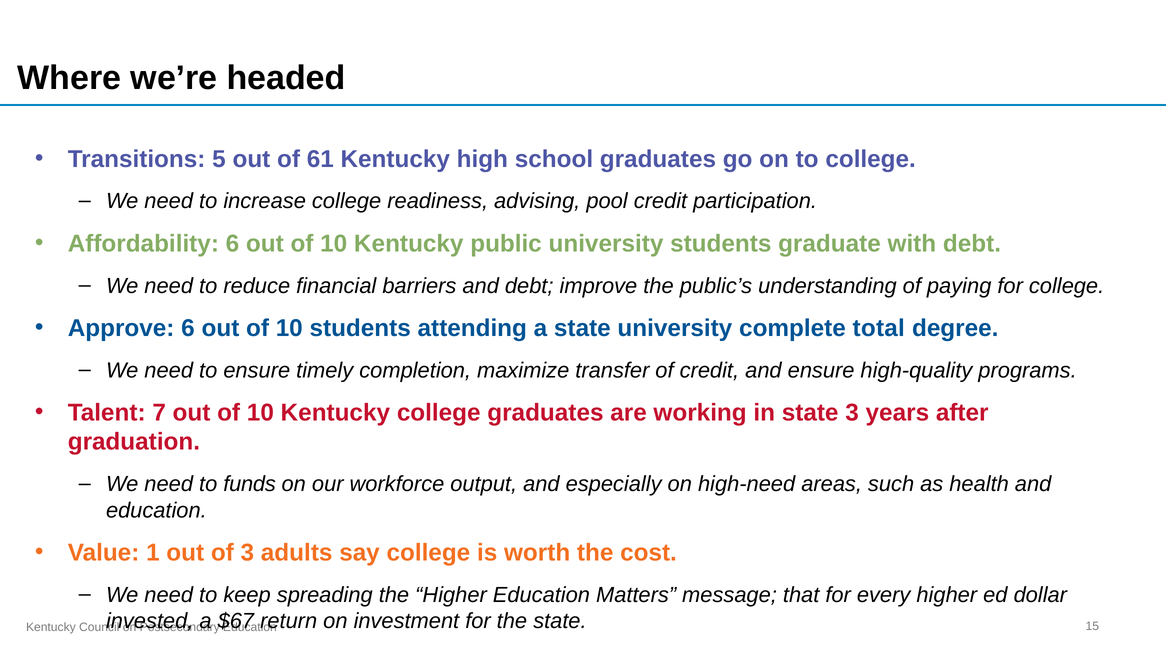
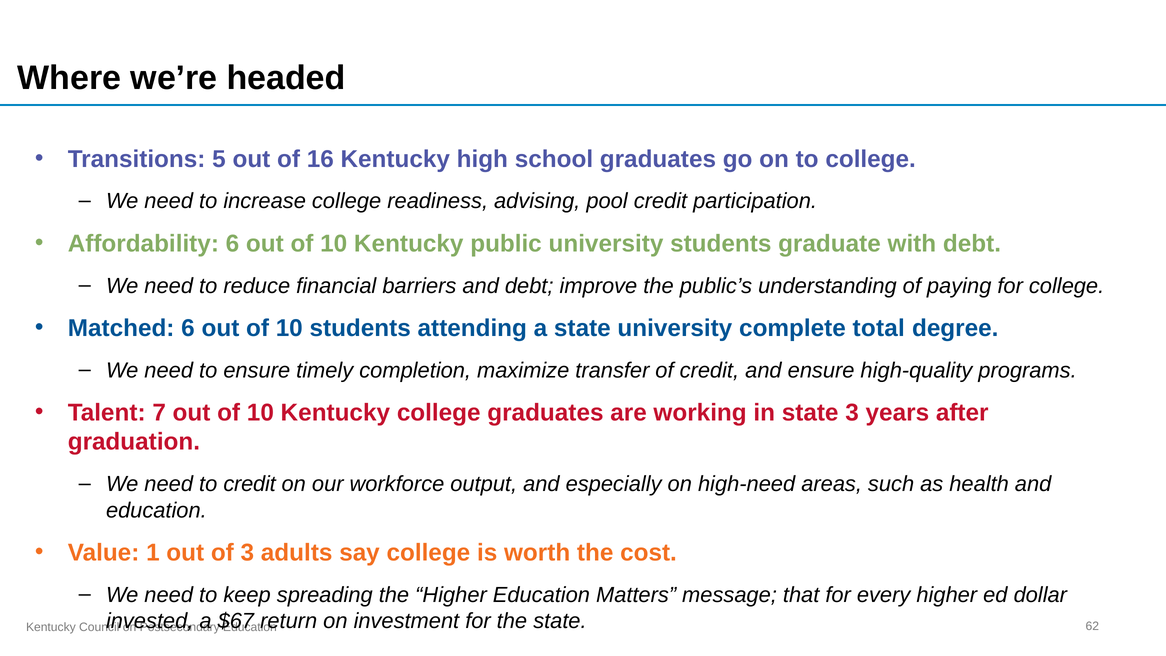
61: 61 -> 16 (320, 159)
Approve: Approve -> Matched (121, 328)
to funds: funds -> credit (250, 484)
15: 15 -> 62 (1092, 626)
